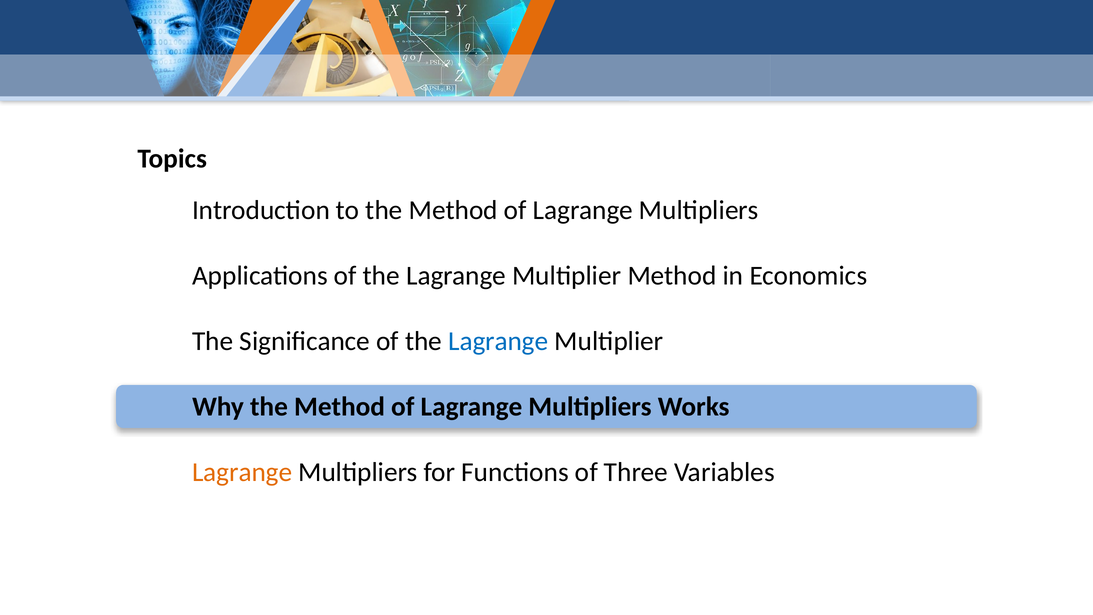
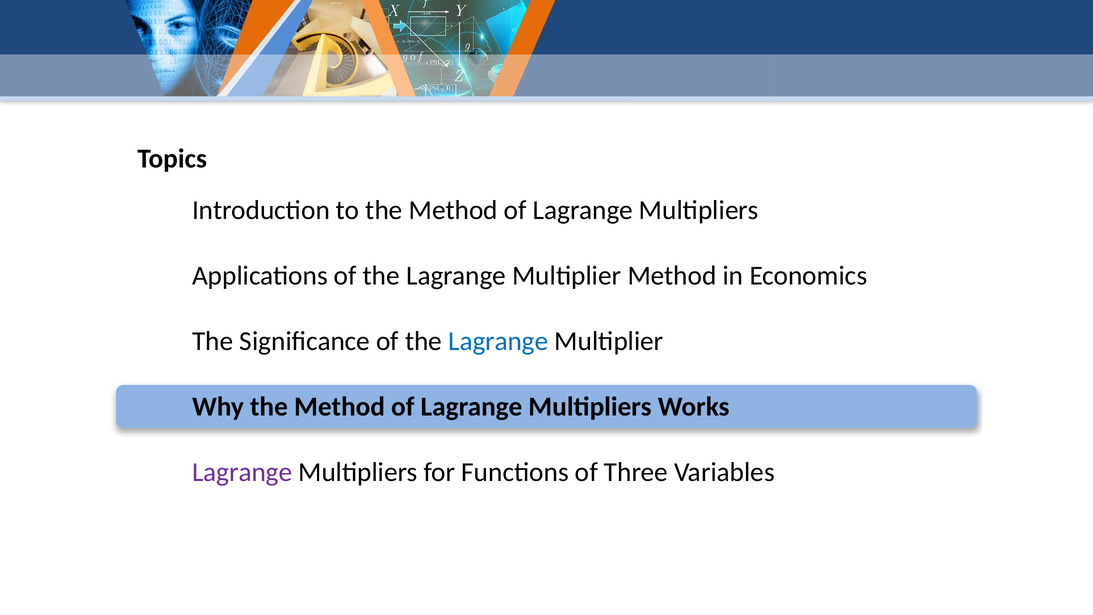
Lagrange colour: orange -> purple (242, 472)
